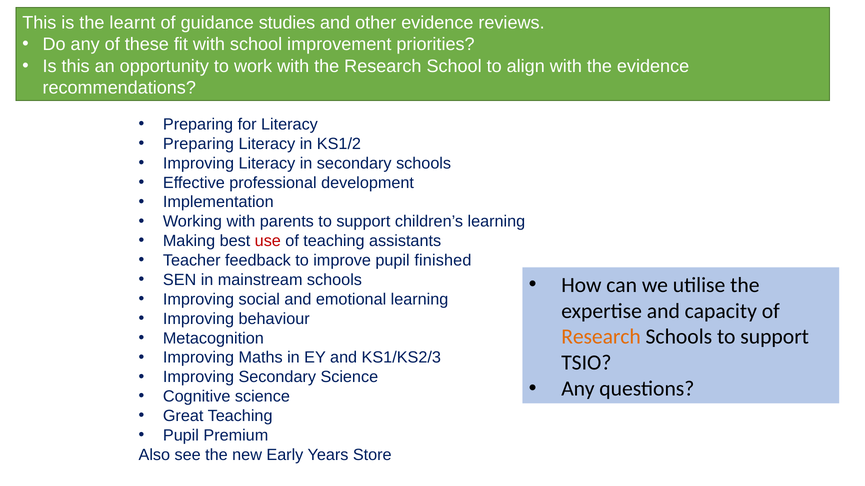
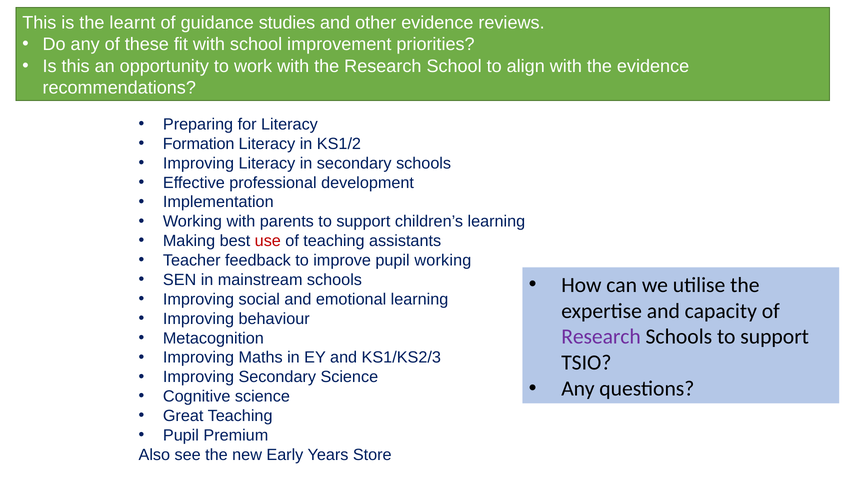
Preparing: Preparing -> Formation (199, 144)
pupil finished: finished -> working (443, 261)
Research colour: orange -> purple (601, 337)
